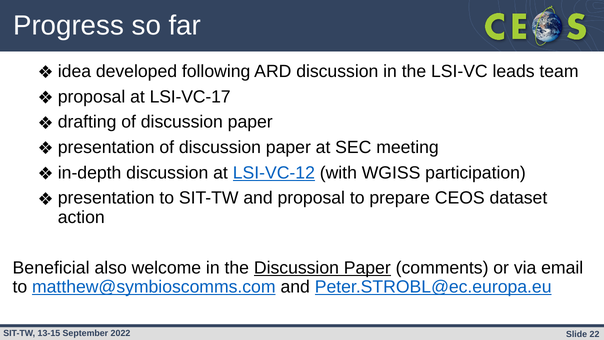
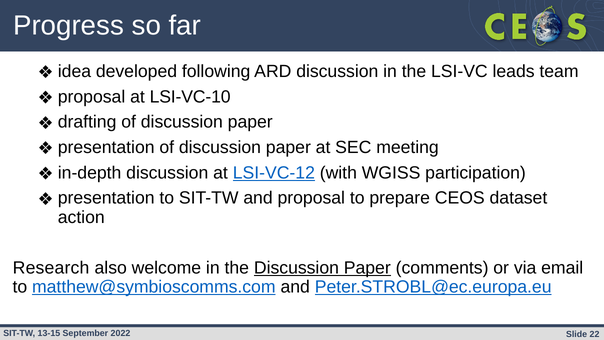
LSI-VC-17: LSI-VC-17 -> LSI-VC-10 (190, 97)
Beneficial: Beneficial -> Research (51, 268)
